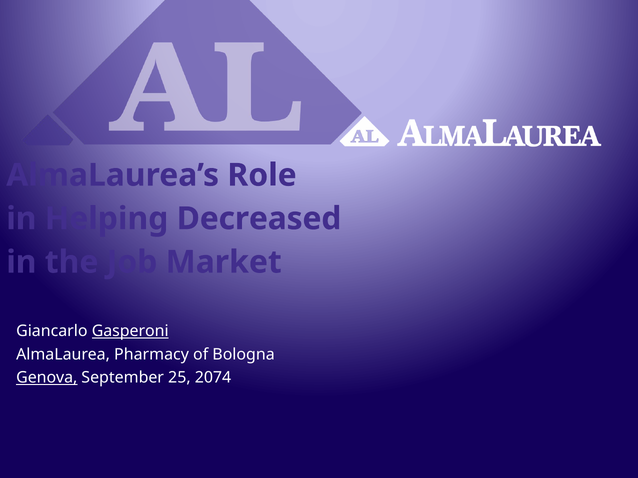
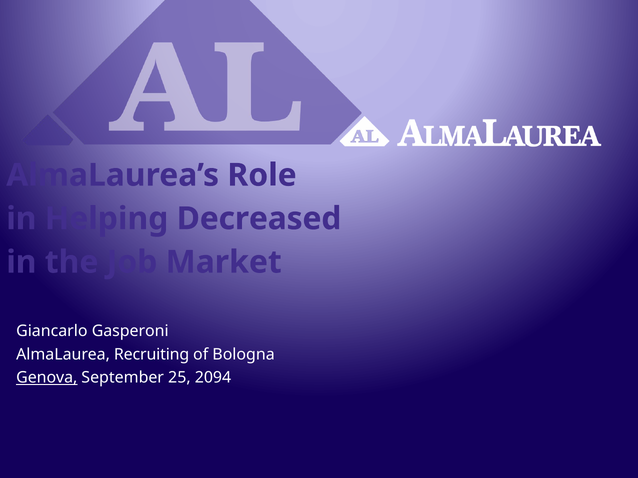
Gasperoni underline: present -> none (130, 331)
Pharmacy: Pharmacy -> Recruiting (152, 355)
2074: 2074 -> 2094 (213, 378)
